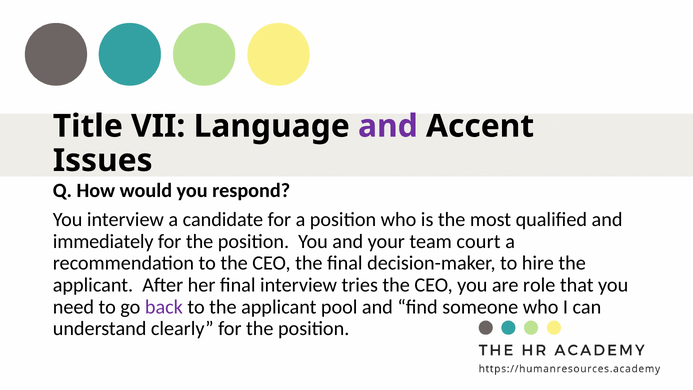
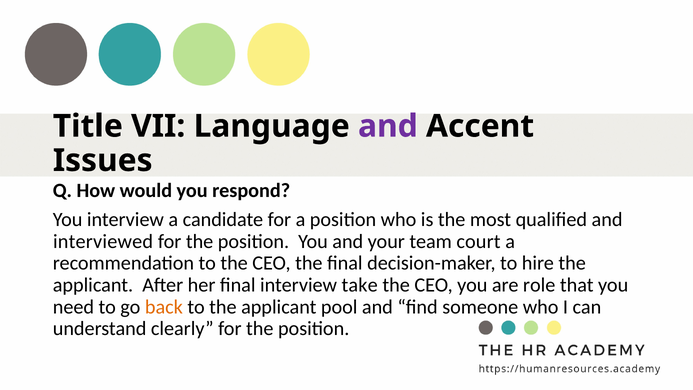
immediately: immediately -> interviewed (103, 241)
tries: tries -> take (360, 285)
back colour: purple -> orange (164, 307)
